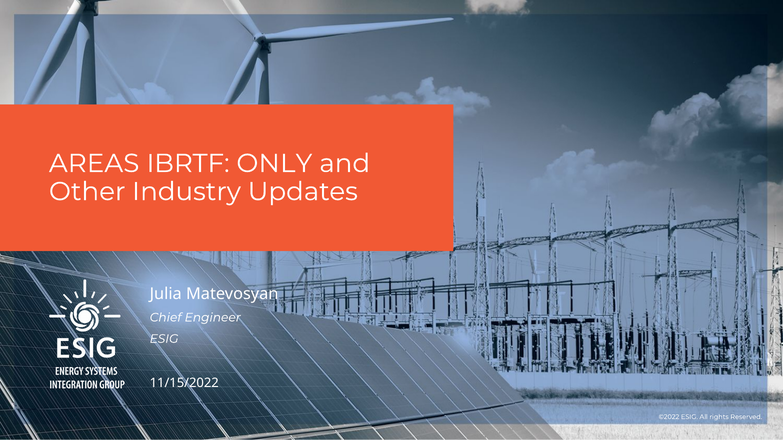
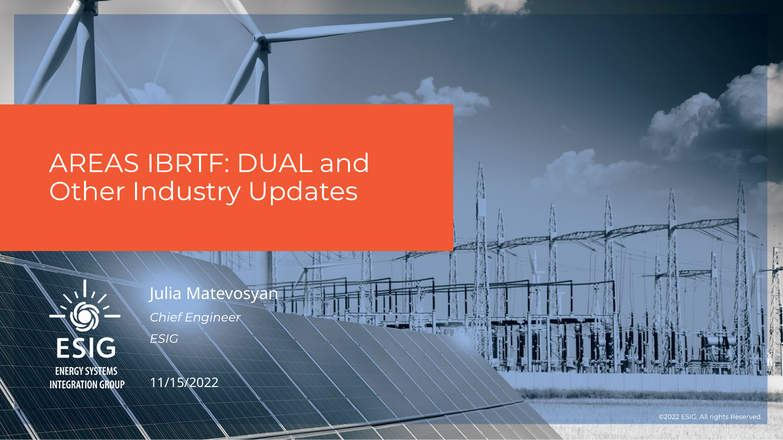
ONLY: ONLY -> DUAL (274, 164)
